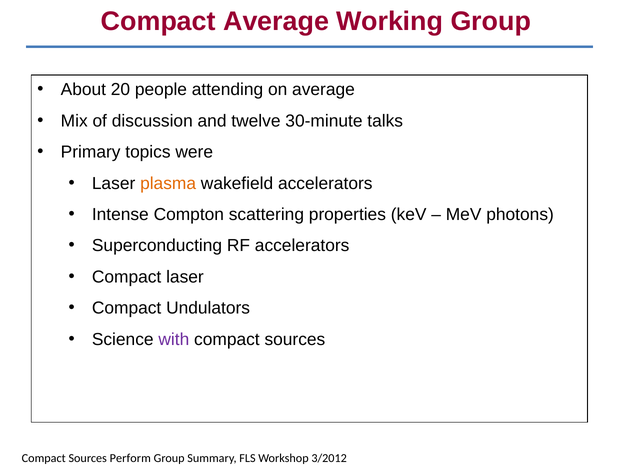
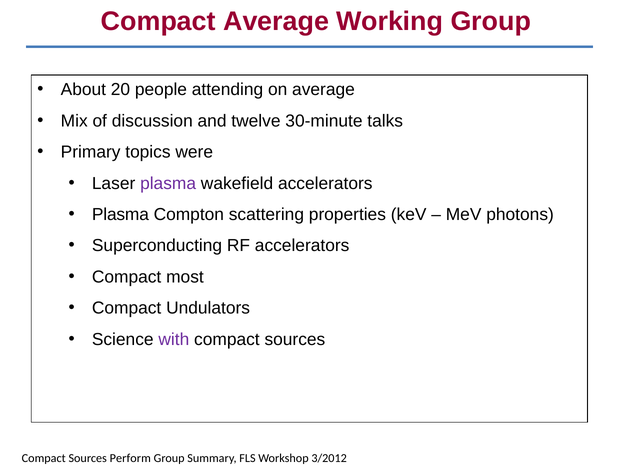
plasma colour: orange -> purple (168, 183)
Intense: Intense -> Plasma (120, 215)
Compact laser: laser -> most (185, 277)
